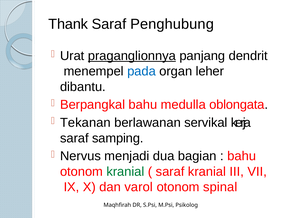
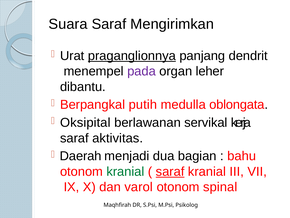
Thank: Thank -> Suara (68, 24)
Penghubung: Penghubung -> Mengirimkan (172, 24)
pada colour: blue -> purple (142, 71)
Berpangkal bahu: bahu -> putih (143, 104)
Tekanan: Tekanan -> Oksipital (85, 122)
samping: samping -> aktivitas (118, 138)
Nervus: Nervus -> Daerah (81, 156)
saraf underline: none -> present (170, 171)
